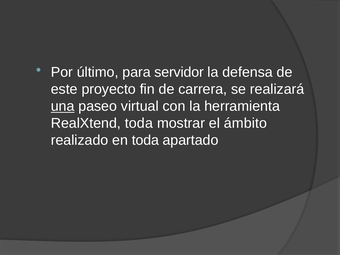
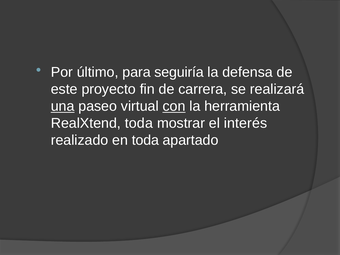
servidor: servidor -> seguiría (179, 72)
con underline: none -> present (174, 106)
ámbito: ámbito -> interés (246, 123)
